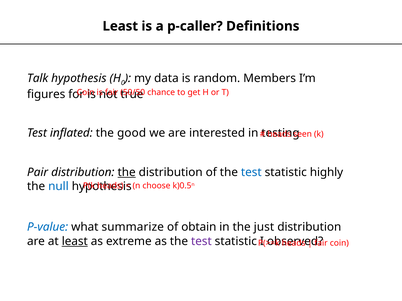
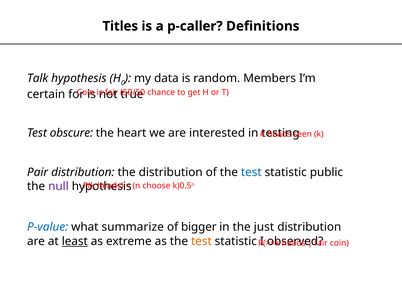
Least: Least -> Titles (120, 26)
figures: figures -> certain (46, 94)
inflated: inflated -> obscure (71, 133)
good: good -> heart (132, 133)
the underline: present -> none (127, 173)
highly: highly -> public (326, 173)
null colour: blue -> purple (58, 187)
obtain: obtain -> bigger (199, 228)
test colour: purple -> orange (201, 242)
